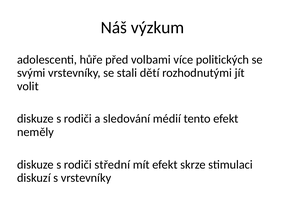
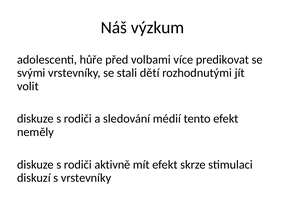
politických: politických -> predikovat (222, 60)
střední: střední -> aktivně (112, 164)
